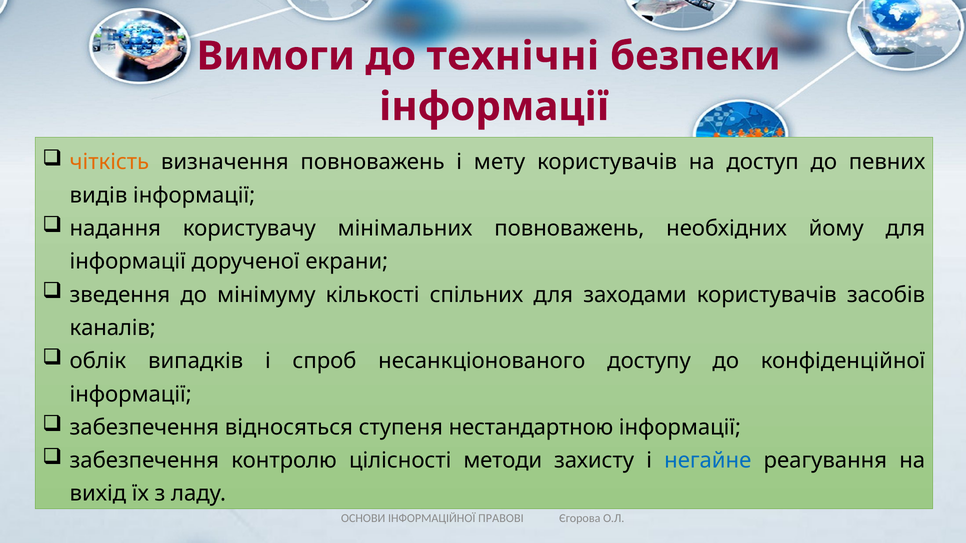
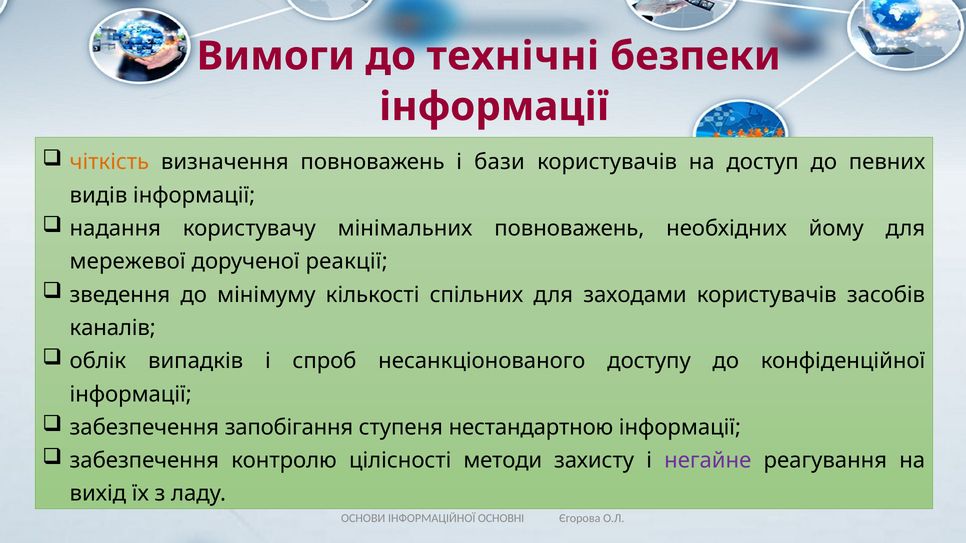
мету: мету -> бази (499, 162)
інформації: інформації -> мережевої (128, 262)
екрани: екрани -> реакції (347, 262)
відносяться: відносяться -> запобігання (289, 428)
негайне colour: blue -> purple (708, 461)
ПРАВОВІ: ПРАВОВІ -> ОСНОВНІ (501, 519)
